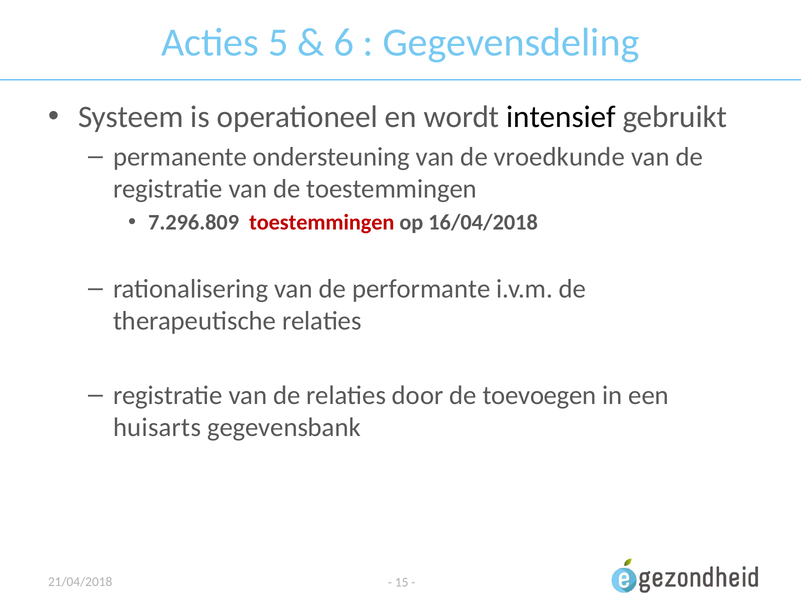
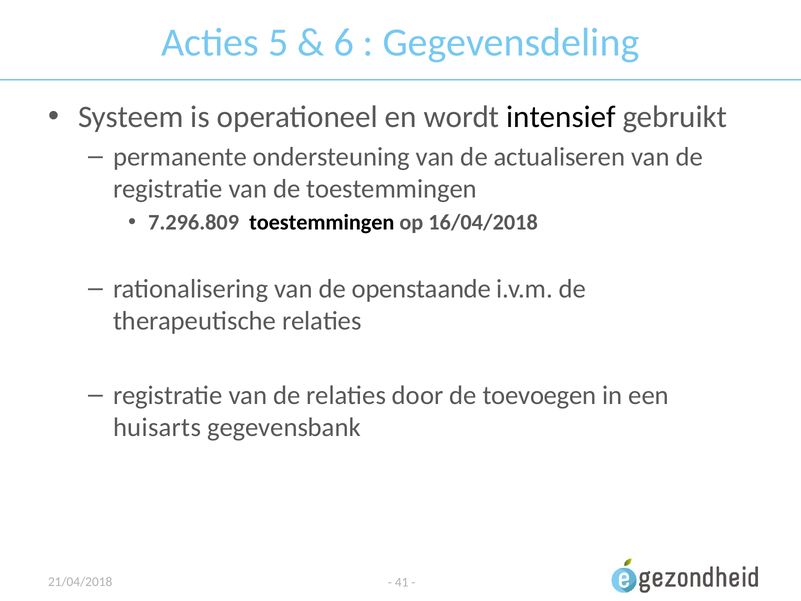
vroedkunde: vroedkunde -> actualiseren (559, 157)
toestemmingen colour: red -> black (322, 222)
performante: performante -> openstaande (421, 289)
15: 15 -> 41 (402, 582)
